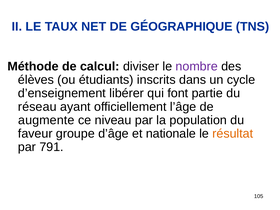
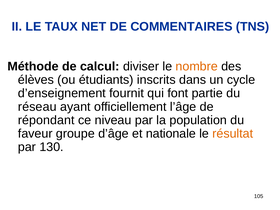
GÉOGRAPHIQUE: GÉOGRAPHIQUE -> COMMENTAIRES (181, 27)
nombre colour: purple -> orange (197, 66)
libérer: libérer -> fournit (127, 93)
augmente: augmente -> répondant (46, 120)
791: 791 -> 130 (52, 147)
